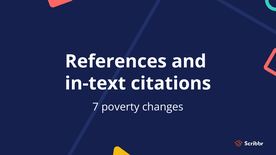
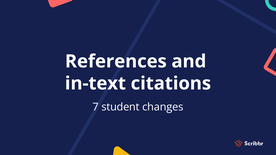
poverty: poverty -> student (120, 107)
